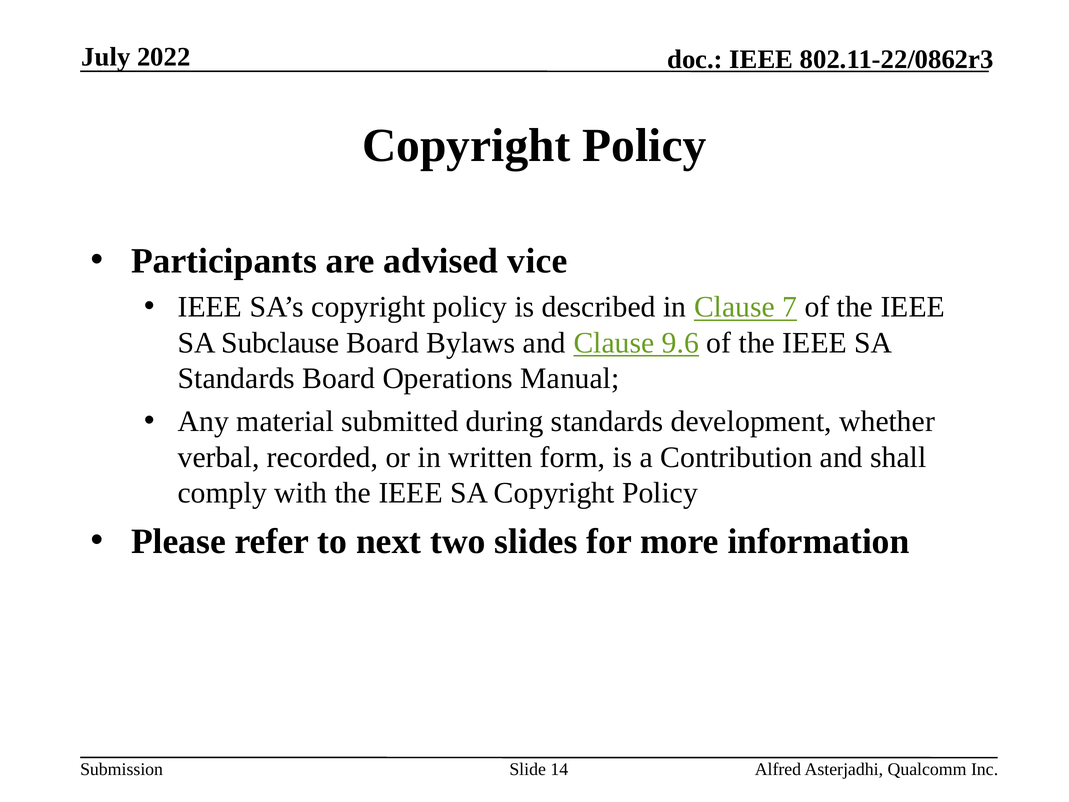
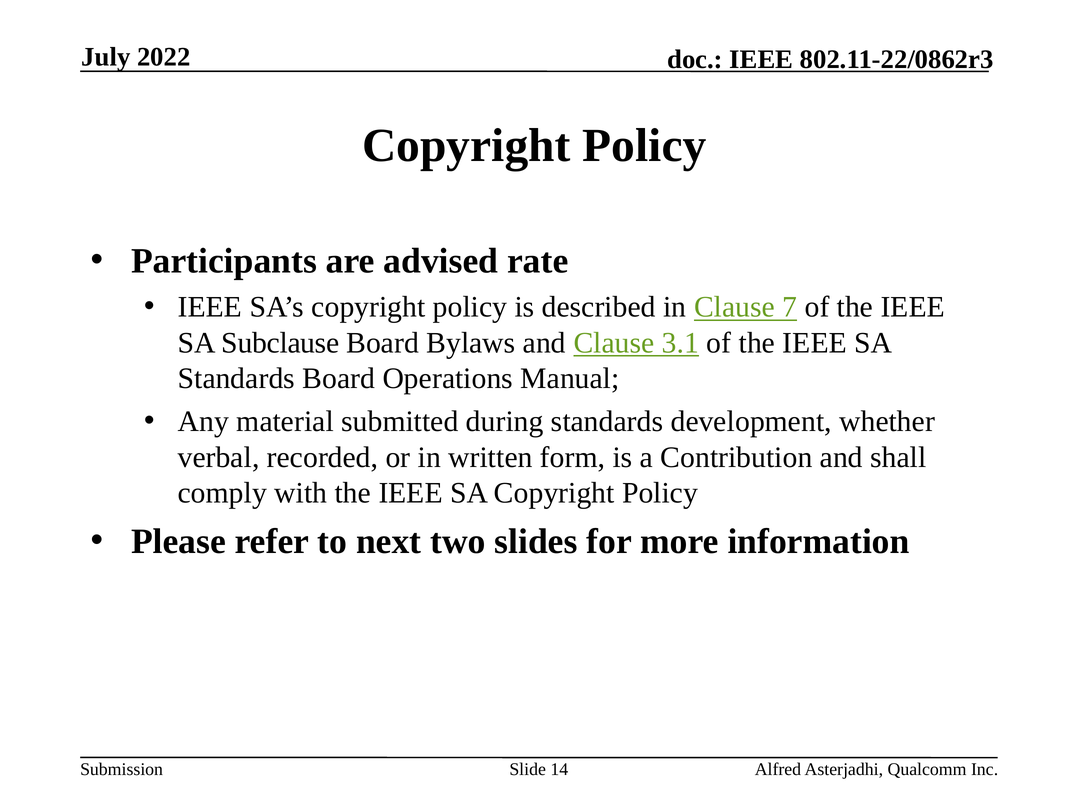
vice: vice -> rate (538, 261)
9.6: 9.6 -> 3.1 (680, 343)
